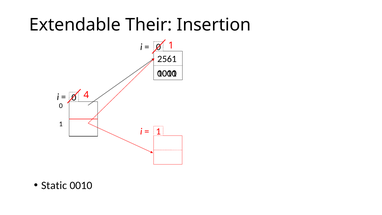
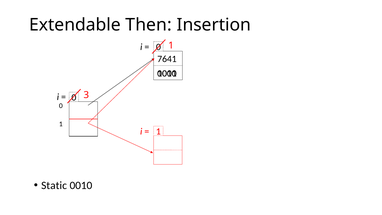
Their: Their -> Then (149, 25)
2561: 2561 -> 7641 (167, 59)
4: 4 -> 3 (86, 95)
